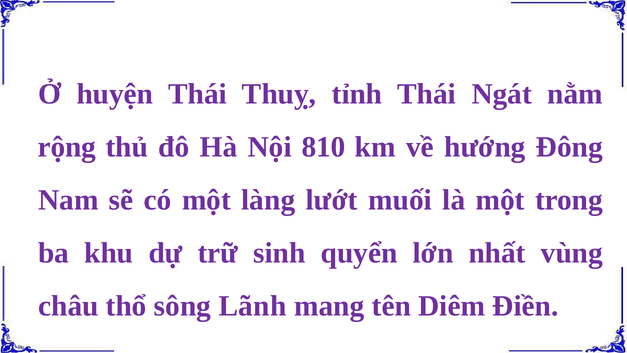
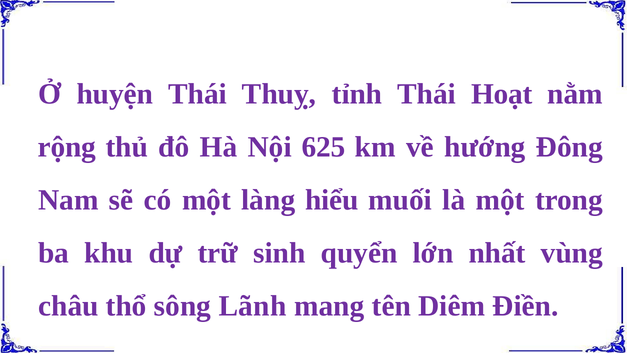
Ngát: Ngát -> Hoạt (502, 94)
810: 810 -> 625 (324, 147)
lướt: lướt -> hiểu (332, 200)
